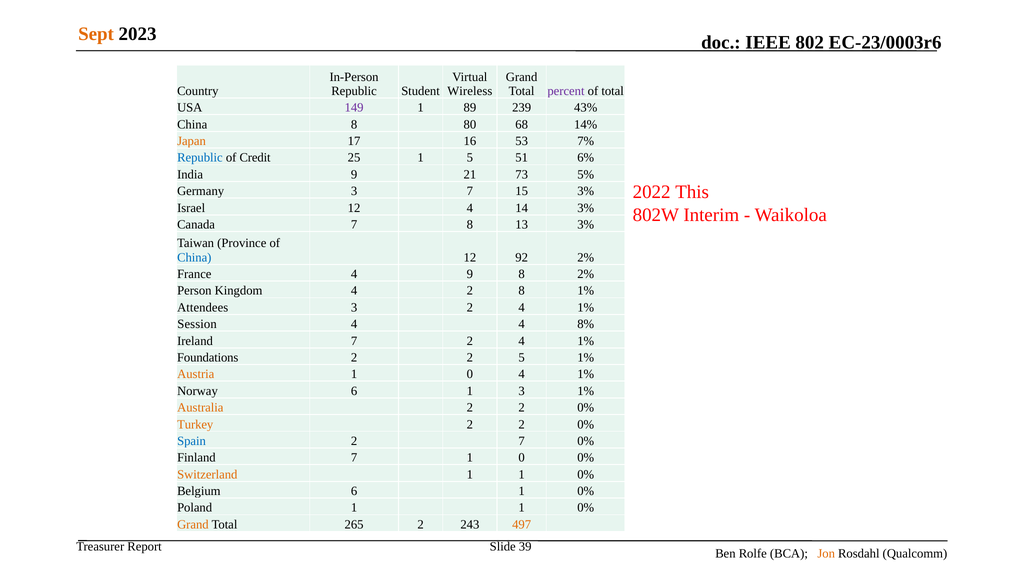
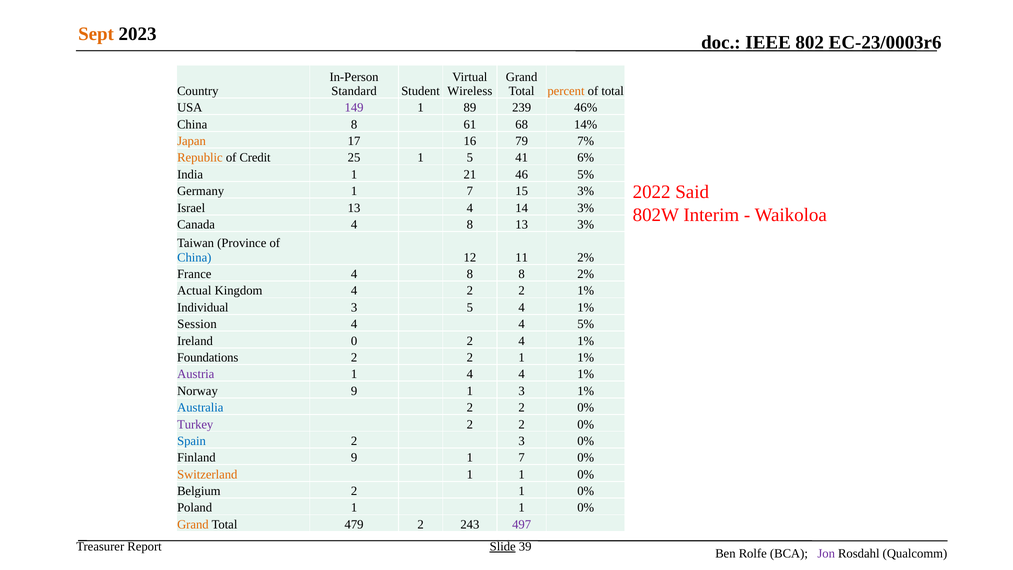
Republic: Republic -> Standard (354, 91)
percent colour: purple -> orange (566, 91)
43%: 43% -> 46% (586, 108)
80: 80 -> 61 (470, 124)
53: 53 -> 79 (522, 141)
Republic colour: blue -> orange (200, 158)
51: 51 -> 41 (522, 158)
India 9: 9 -> 1 (354, 174)
73: 73 -> 46 (522, 174)
This: This -> Said (692, 192)
Germany 3: 3 -> 1 (354, 191)
Israel 12: 12 -> 13 (354, 208)
Canada 7: 7 -> 4 (354, 224)
92: 92 -> 11 (522, 257)
France 4 9: 9 -> 8 (470, 274)
Person: Person -> Actual (194, 291)
4 2 8: 8 -> 2 (522, 291)
Attendees: Attendees -> Individual (203, 307)
3 2: 2 -> 5 (470, 307)
4 8%: 8% -> 5% (586, 324)
Ireland 7: 7 -> 0 (354, 341)
2 2 5: 5 -> 1 (522, 357)
Austria colour: orange -> purple (196, 374)
0: 0 -> 4 (470, 374)
Norway 6: 6 -> 9 (354, 391)
Australia colour: orange -> blue (200, 407)
Turkey colour: orange -> purple (195, 424)
2 7: 7 -> 3 (522, 441)
Finland 7: 7 -> 9 (354, 458)
0: 0 -> 7 (522, 458)
Belgium 6: 6 -> 2 (354, 491)
265: 265 -> 479 (354, 524)
497 colour: orange -> purple (522, 524)
Slide underline: none -> present (503, 546)
Jon colour: orange -> purple (826, 553)
